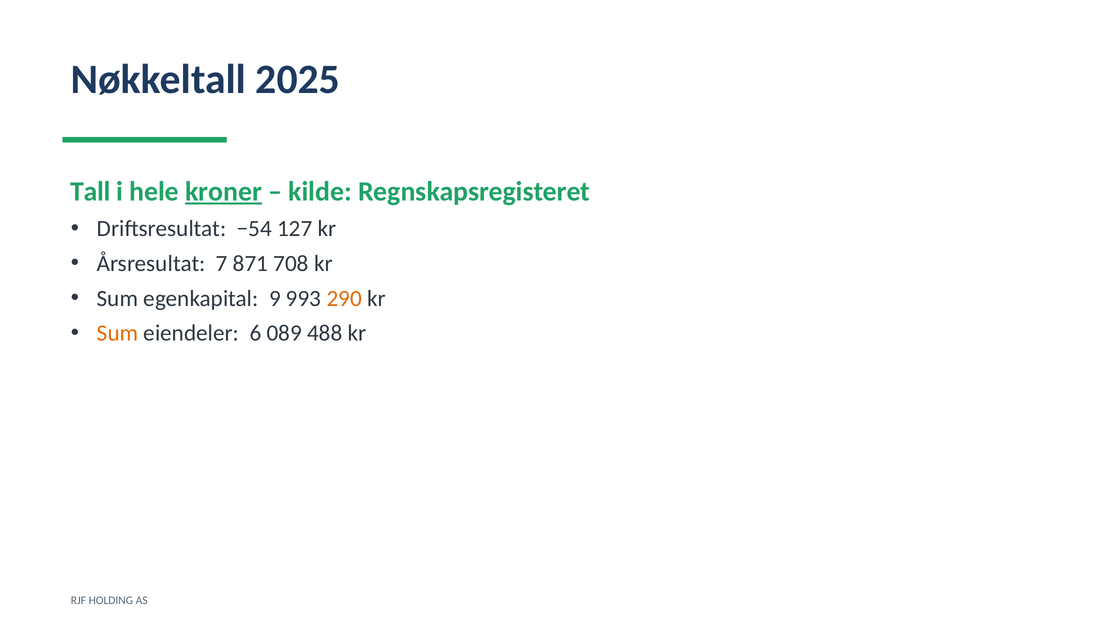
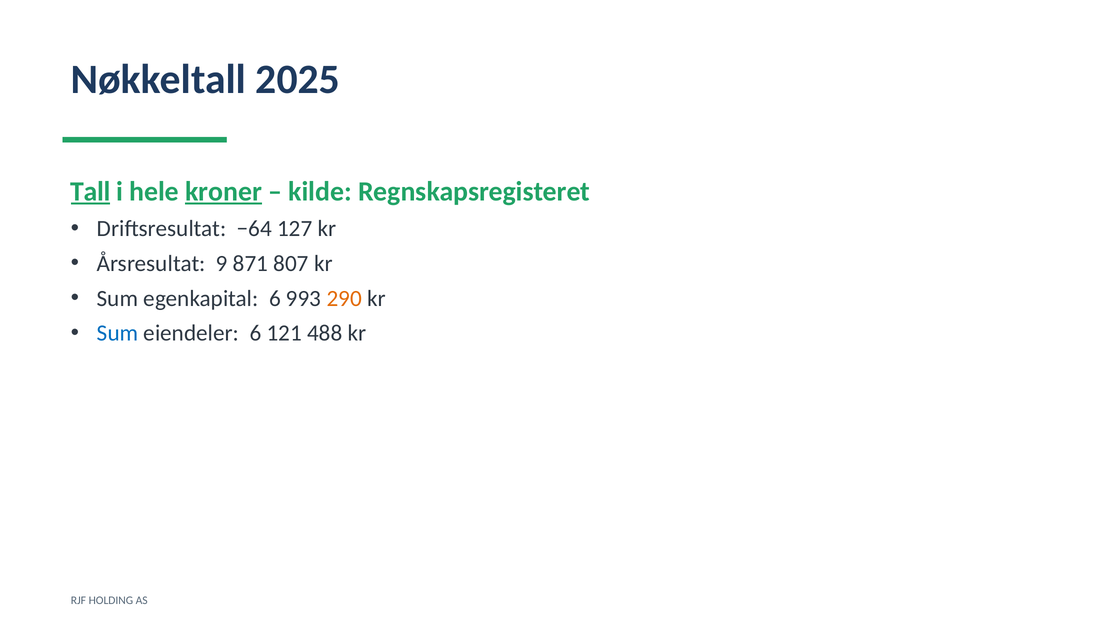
Tall underline: none -> present (90, 192)
−54: −54 -> −64 (254, 229)
7: 7 -> 9 (222, 264)
708: 708 -> 807 (291, 264)
egenkapital 9: 9 -> 6 (275, 298)
Sum colour: orange -> blue (118, 333)
089: 089 -> 121 (284, 333)
